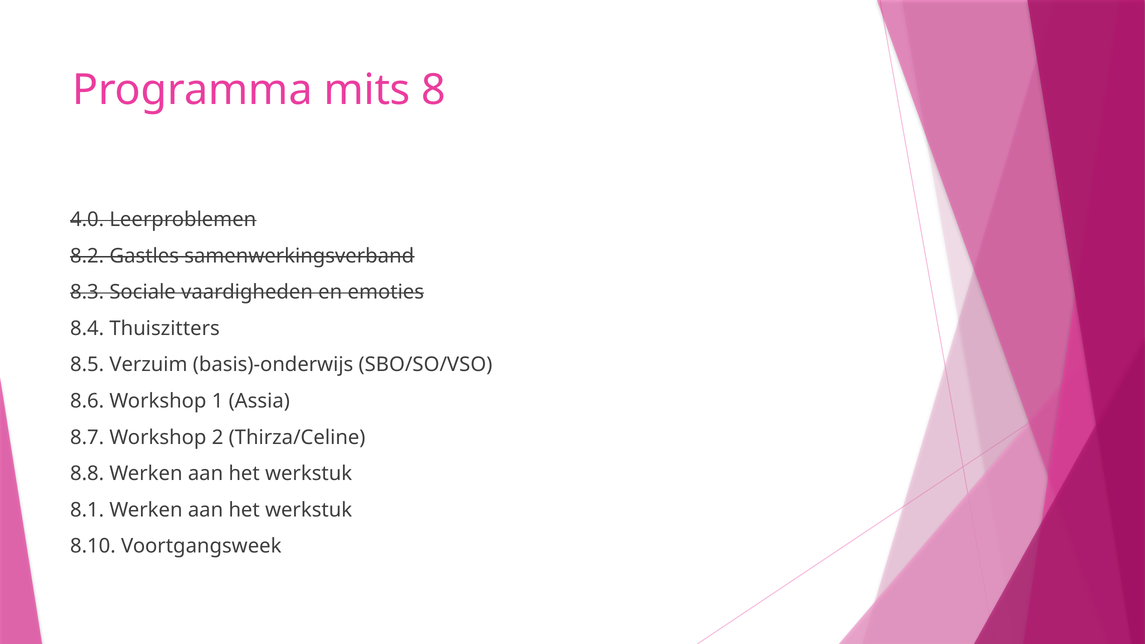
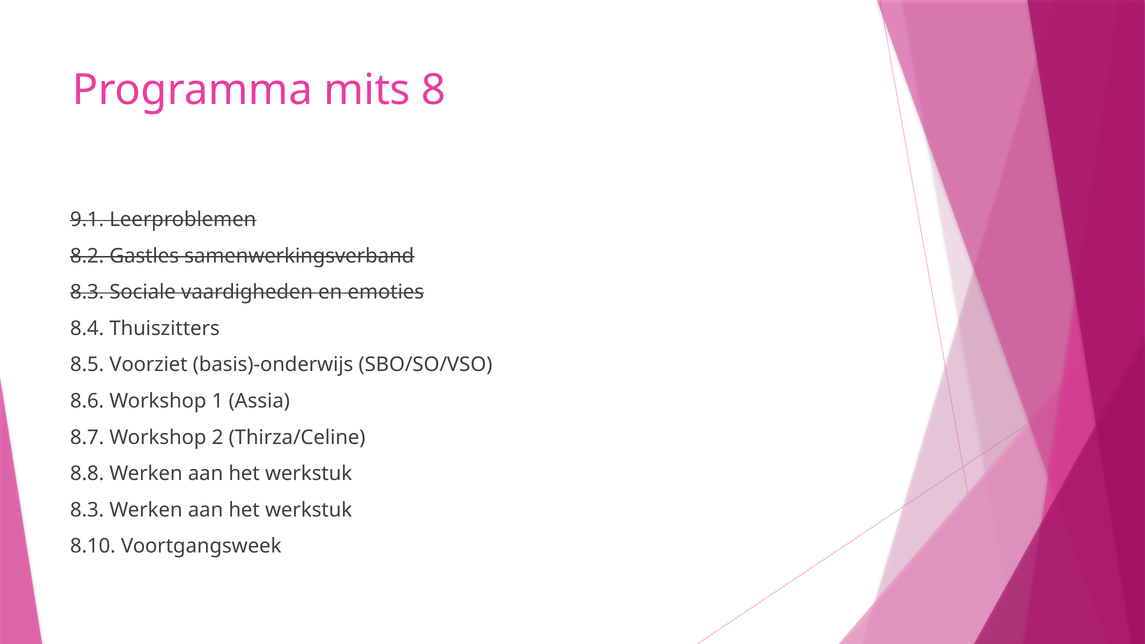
4.0: 4.0 -> 9.1 (87, 220)
Verzuim: Verzuim -> Voorziet (148, 365)
8.1: 8.1 -> 8.3 (87, 510)
